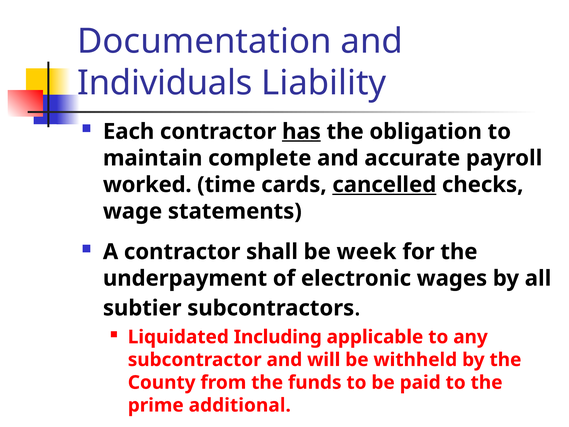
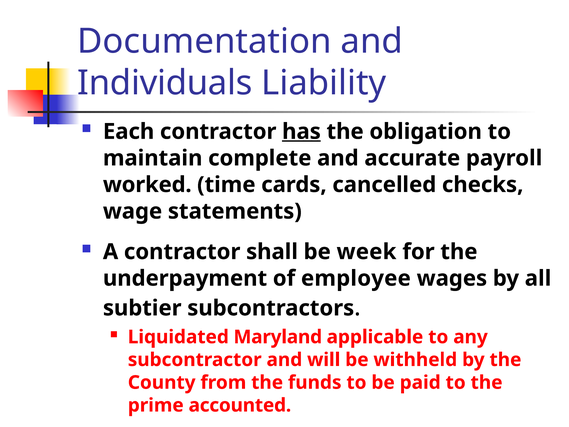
cancelled underline: present -> none (384, 185)
electronic: electronic -> employee (356, 278)
Including: Including -> Maryland (278, 337)
additional: additional -> accounted (240, 405)
